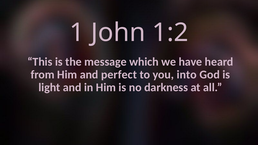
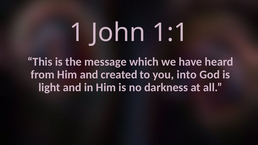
1:2: 1:2 -> 1:1 (170, 33)
perfect: perfect -> created (119, 75)
